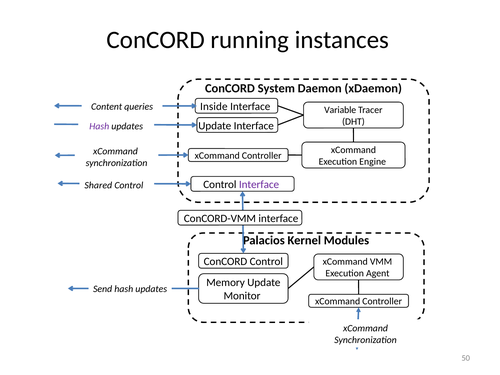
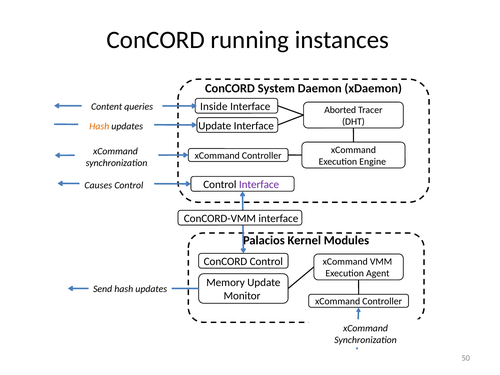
Variable: Variable -> Aborted (340, 110)
Hash colour: purple -> orange (99, 126)
Shared: Shared -> Causes (98, 185)
